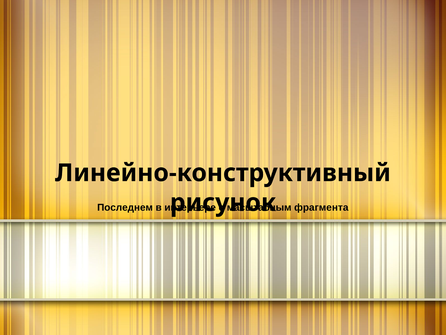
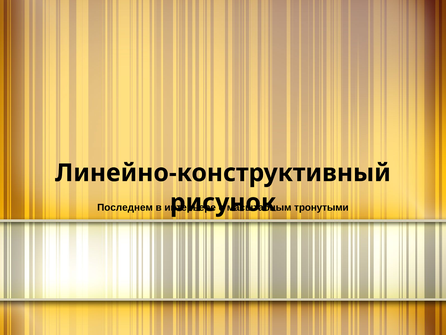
фрагмента: фрагмента -> тронутыми (321, 207)
